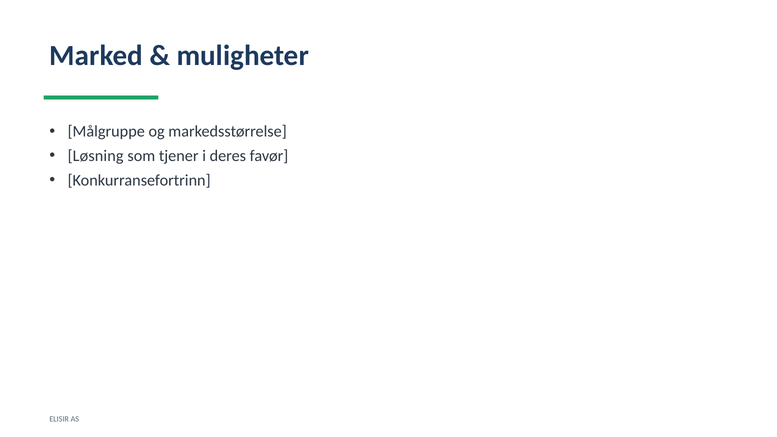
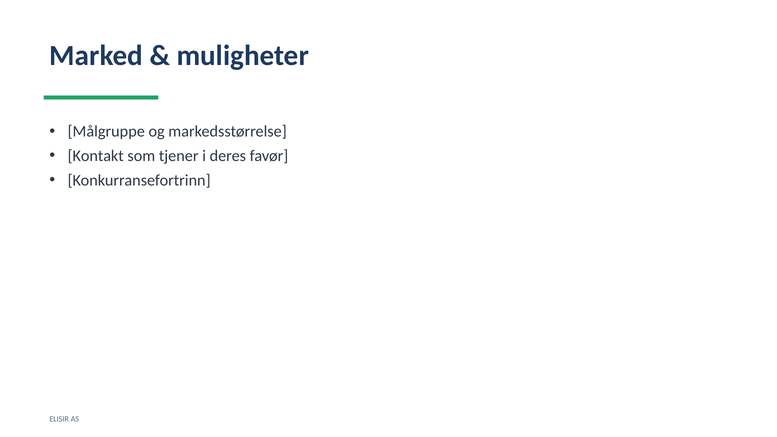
Løsning: Løsning -> Kontakt (96, 156)
